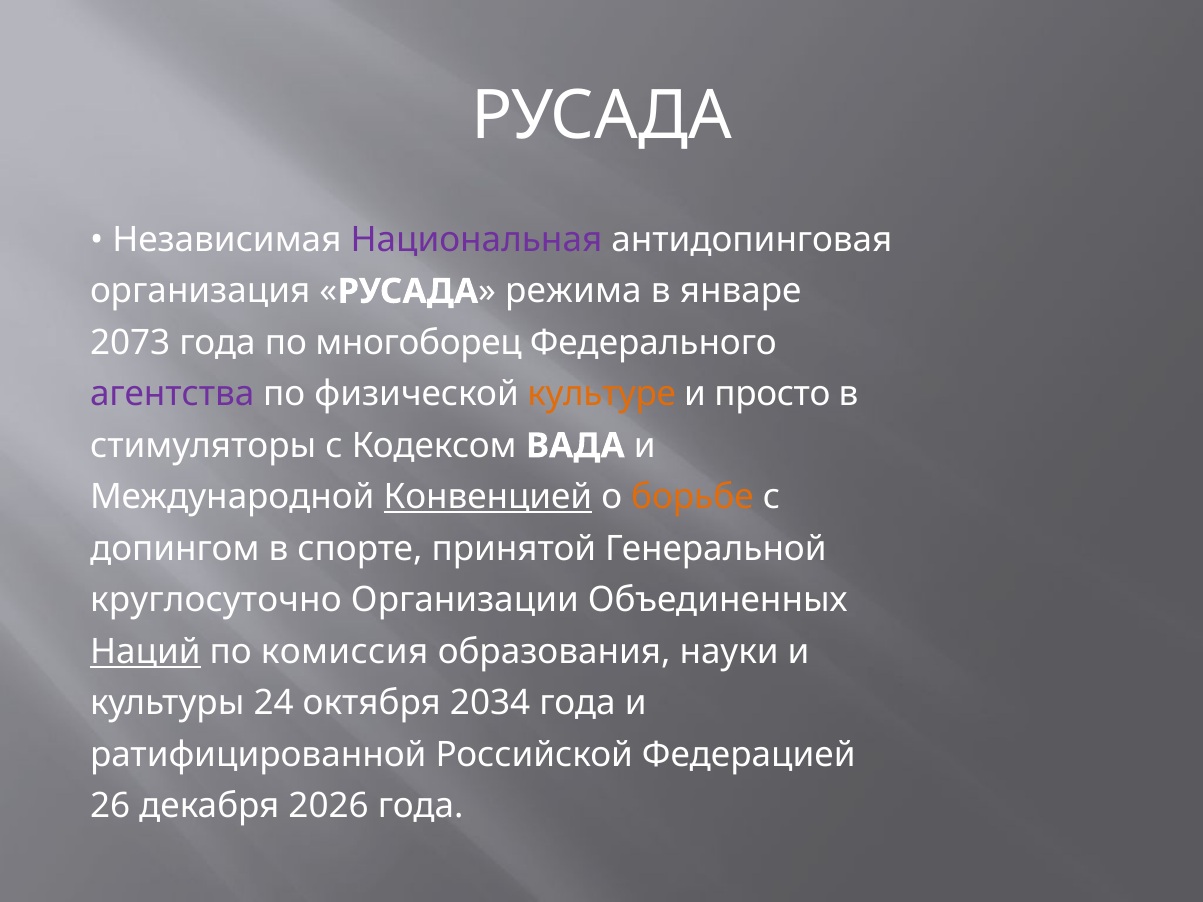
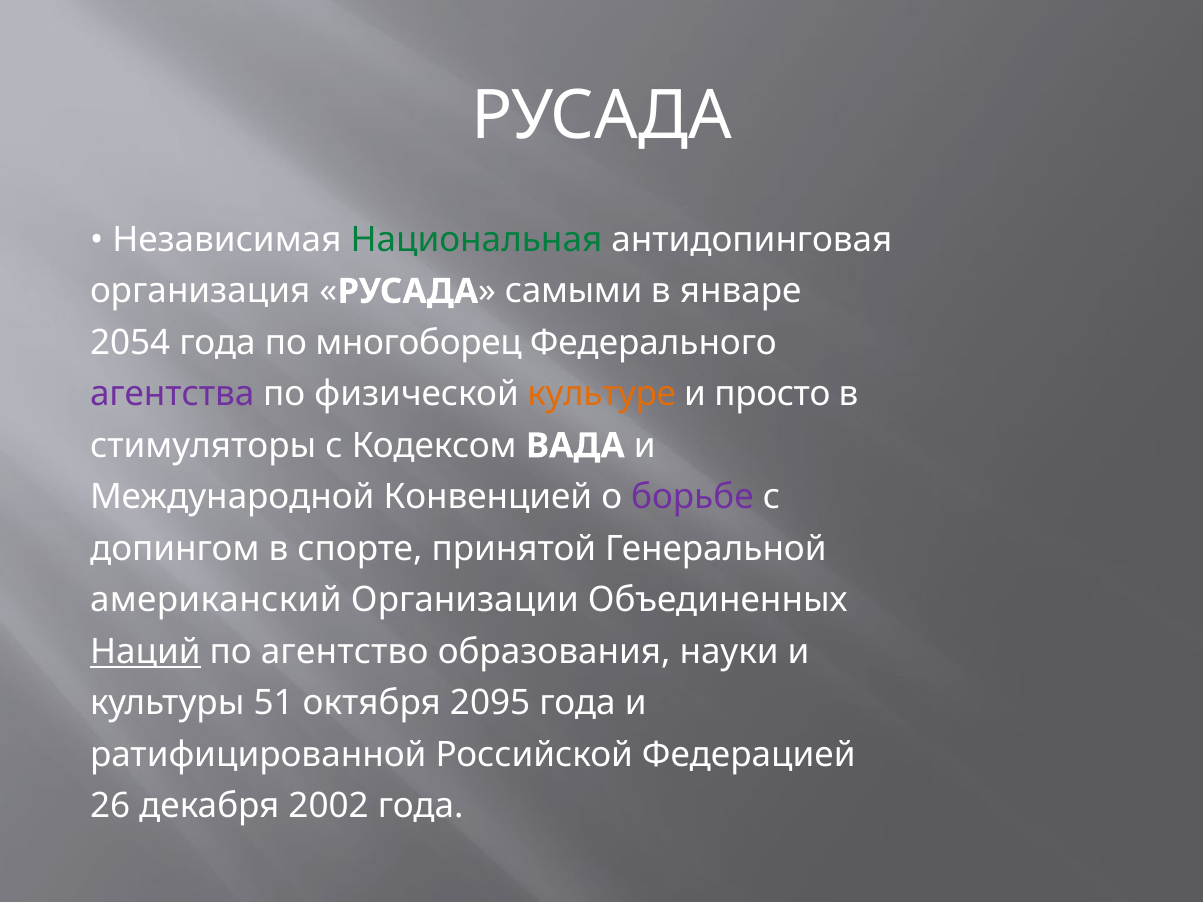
Национальная colour: purple -> green (476, 240)
режима: режима -> самыми (574, 291)
2073: 2073 -> 2054 (130, 343)
Конвенцией underline: present -> none (488, 497)
борьбе colour: orange -> purple (692, 497)
круглосуточно: круглосуточно -> американский (216, 600)
комиссия: комиссия -> агентство (345, 652)
24: 24 -> 51 (274, 703)
2034: 2034 -> 2095 (490, 703)
2026: 2026 -> 2002 (329, 806)
